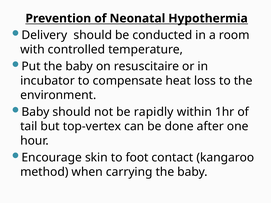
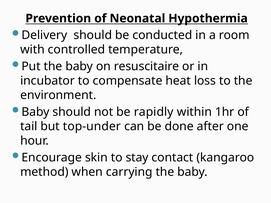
top-vertex: top-vertex -> top-under (92, 127)
foot: foot -> stay (137, 158)
